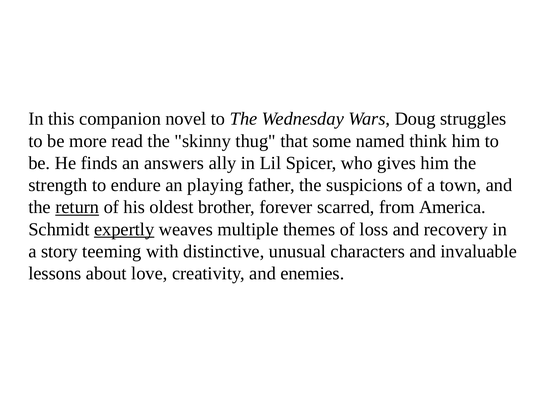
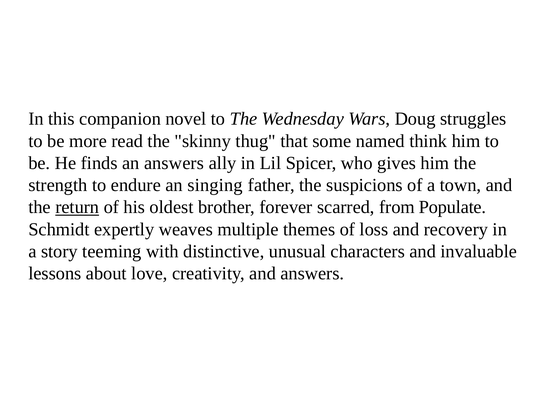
playing: playing -> singing (215, 185)
America: America -> Populate (452, 207)
expertly underline: present -> none (124, 229)
and enemies: enemies -> answers (312, 273)
